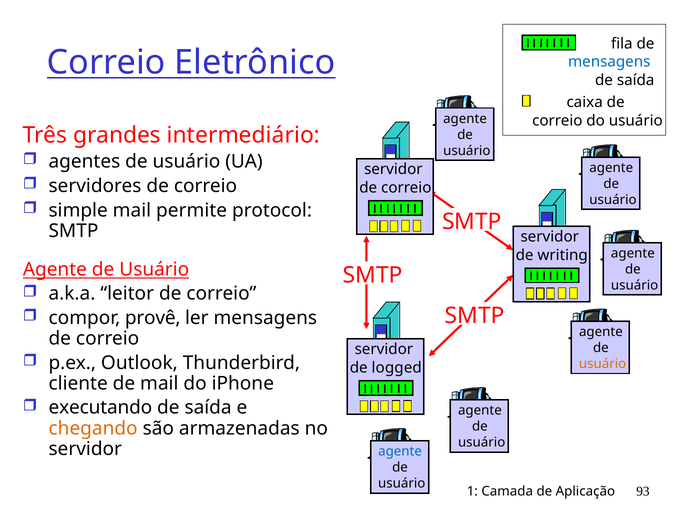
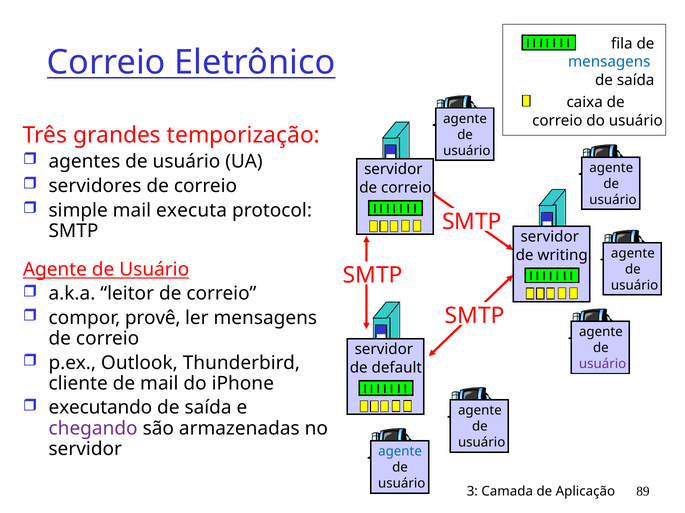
intermediário: intermediário -> temporização (243, 136)
permite: permite -> executa (192, 211)
usuário colour: orange -> purple (603, 364)
logged: logged -> default (397, 368)
chegando colour: orange -> purple (93, 429)
1: 1 -> 3 (472, 492)
93: 93 -> 89 (643, 492)
